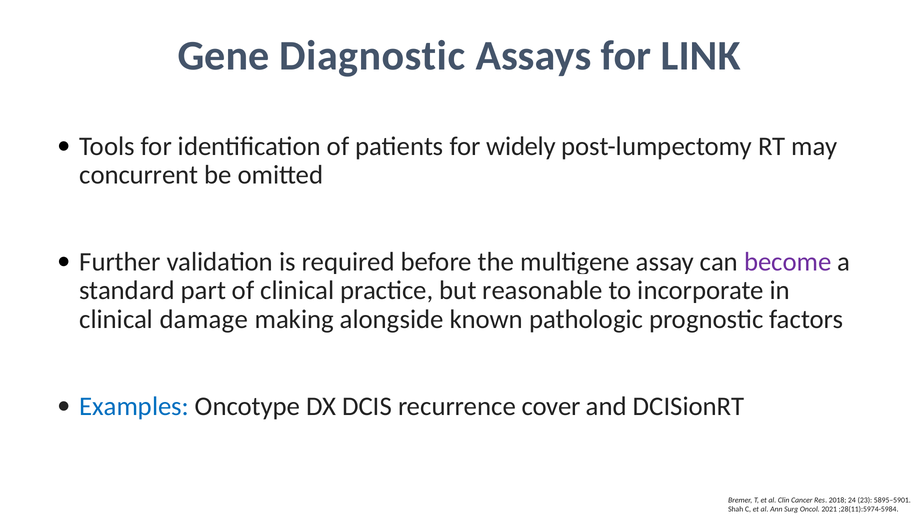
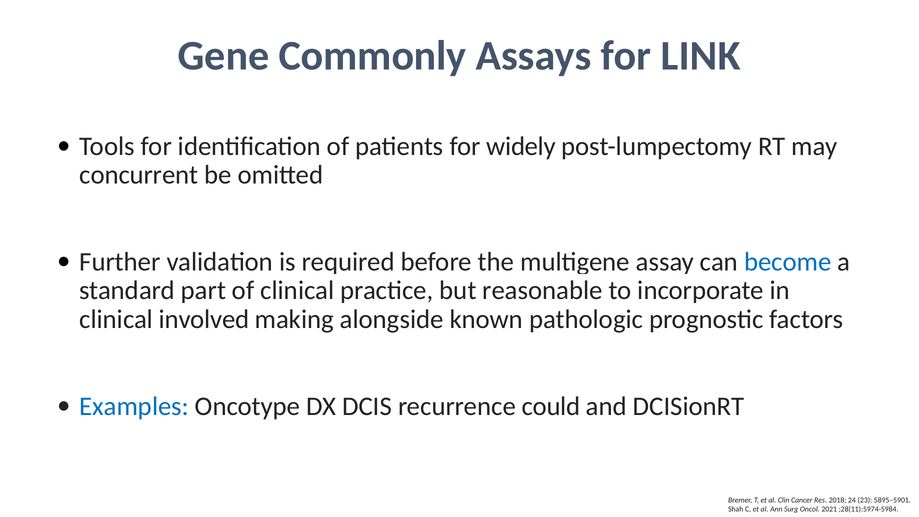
Diagnostic: Diagnostic -> Commonly (373, 56)
become colour: purple -> blue (788, 262)
damage: damage -> involved (204, 319)
cover: cover -> could (551, 406)
